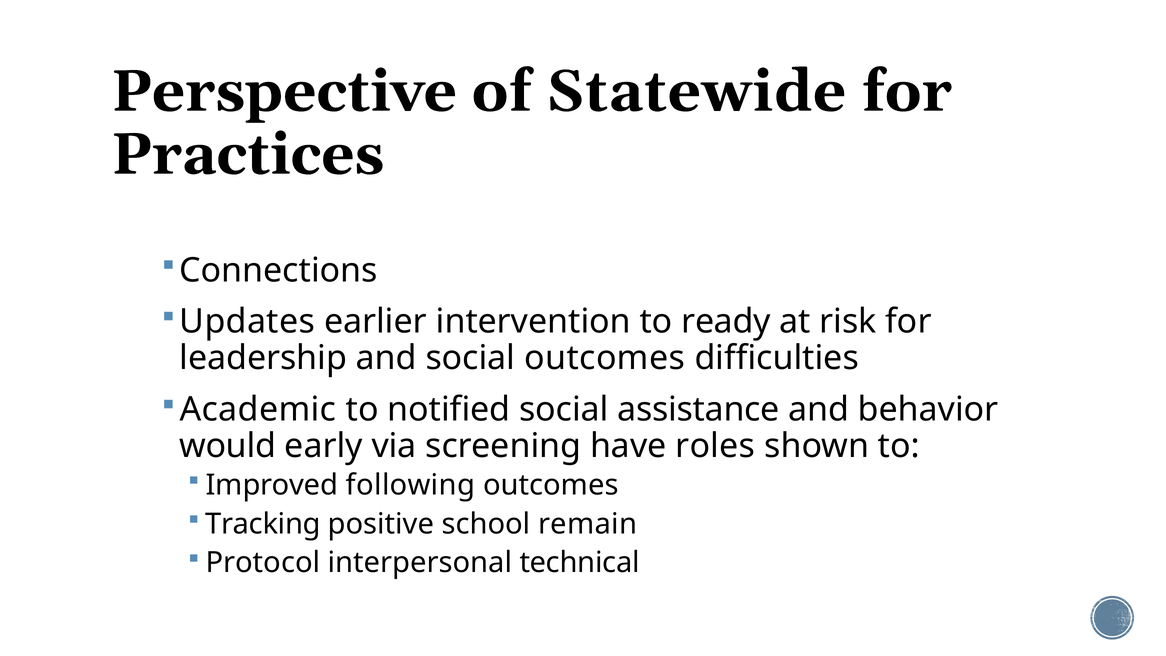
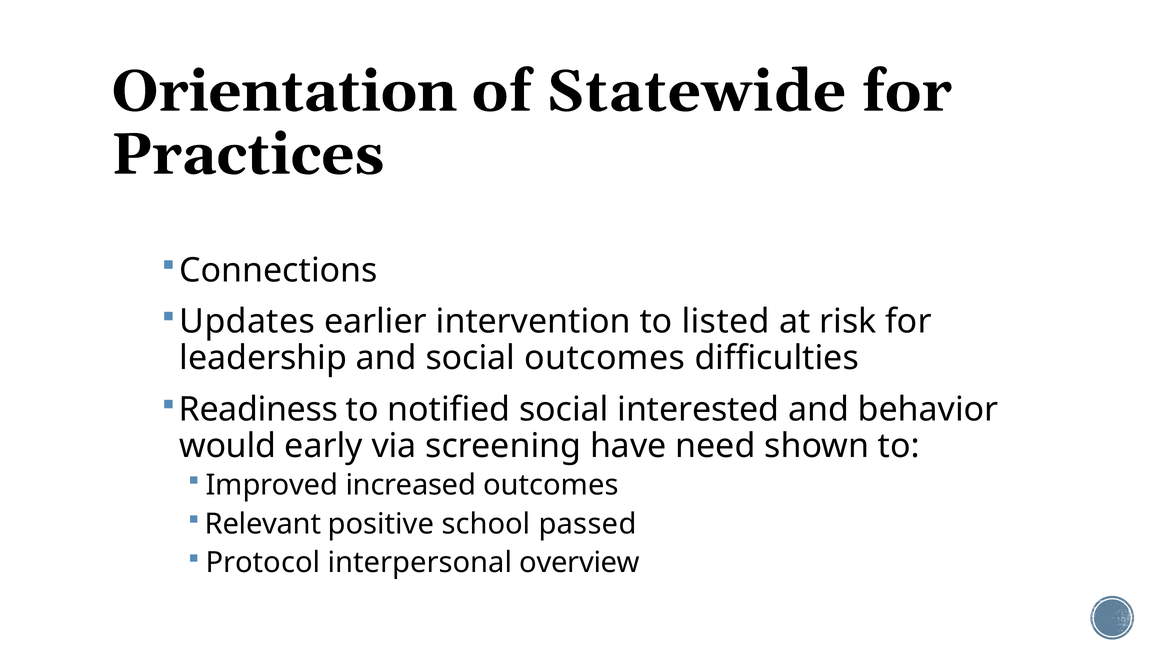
Perspective: Perspective -> Orientation (284, 91)
ready: ready -> listed (726, 321)
Academic: Academic -> Readiness (258, 409)
assistance: assistance -> interested (698, 409)
roles: roles -> need (715, 446)
following: following -> increased (411, 485)
Tracking: Tracking -> Relevant (263, 524)
remain: remain -> passed (588, 524)
technical: technical -> overview (580, 563)
